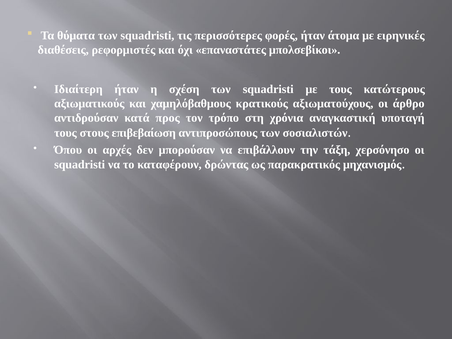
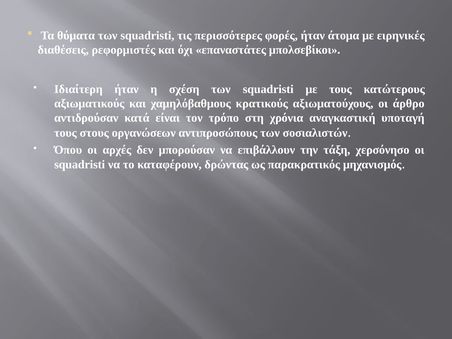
προς: προς -> είναι (168, 118)
επιβεβαίωση: επιβεβαίωση -> οργανώσεων (144, 133)
